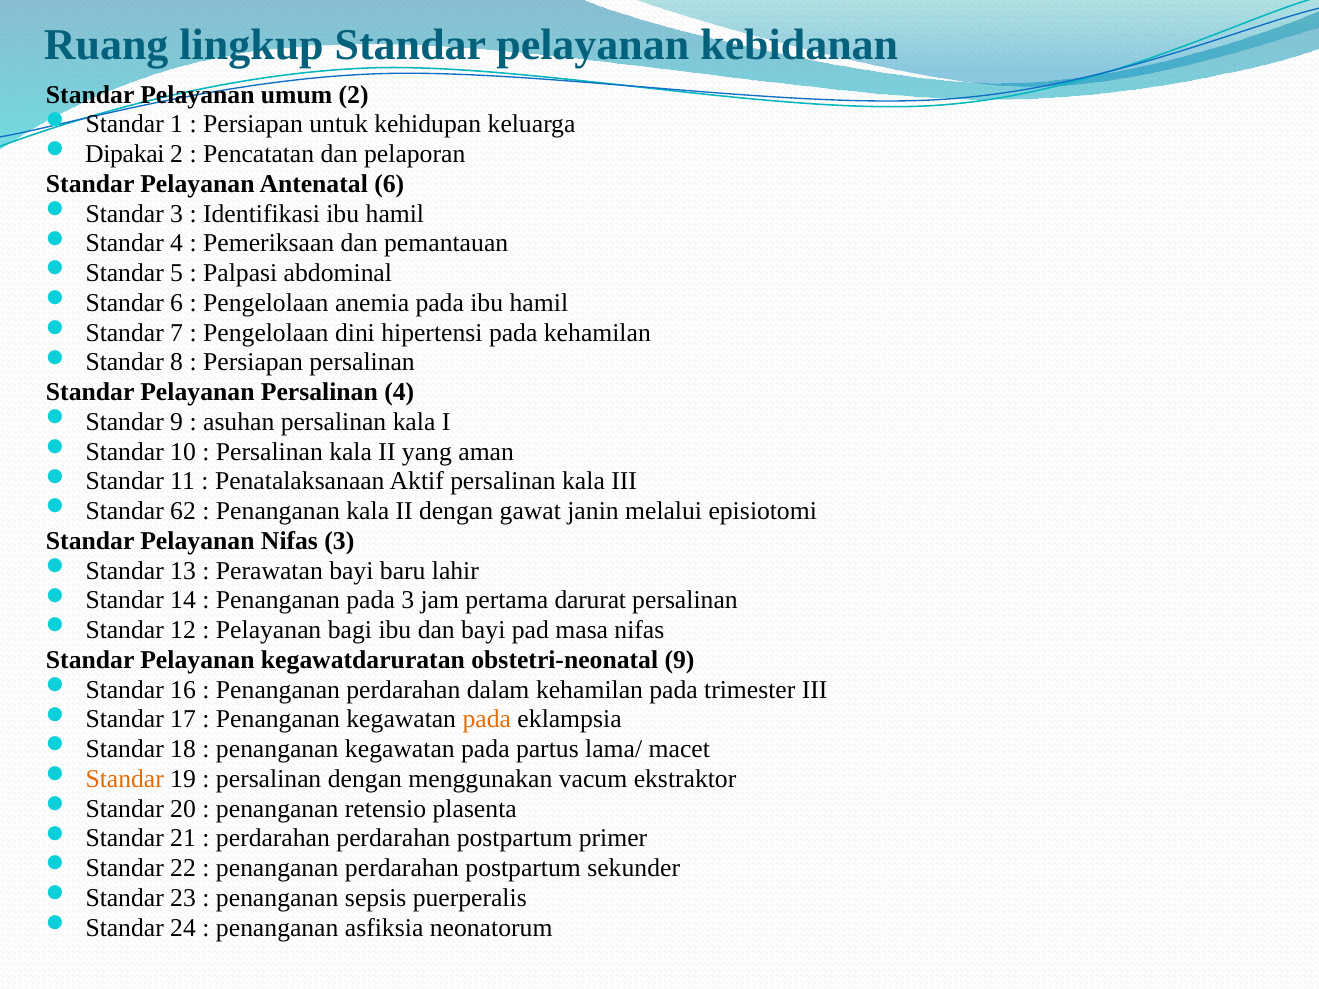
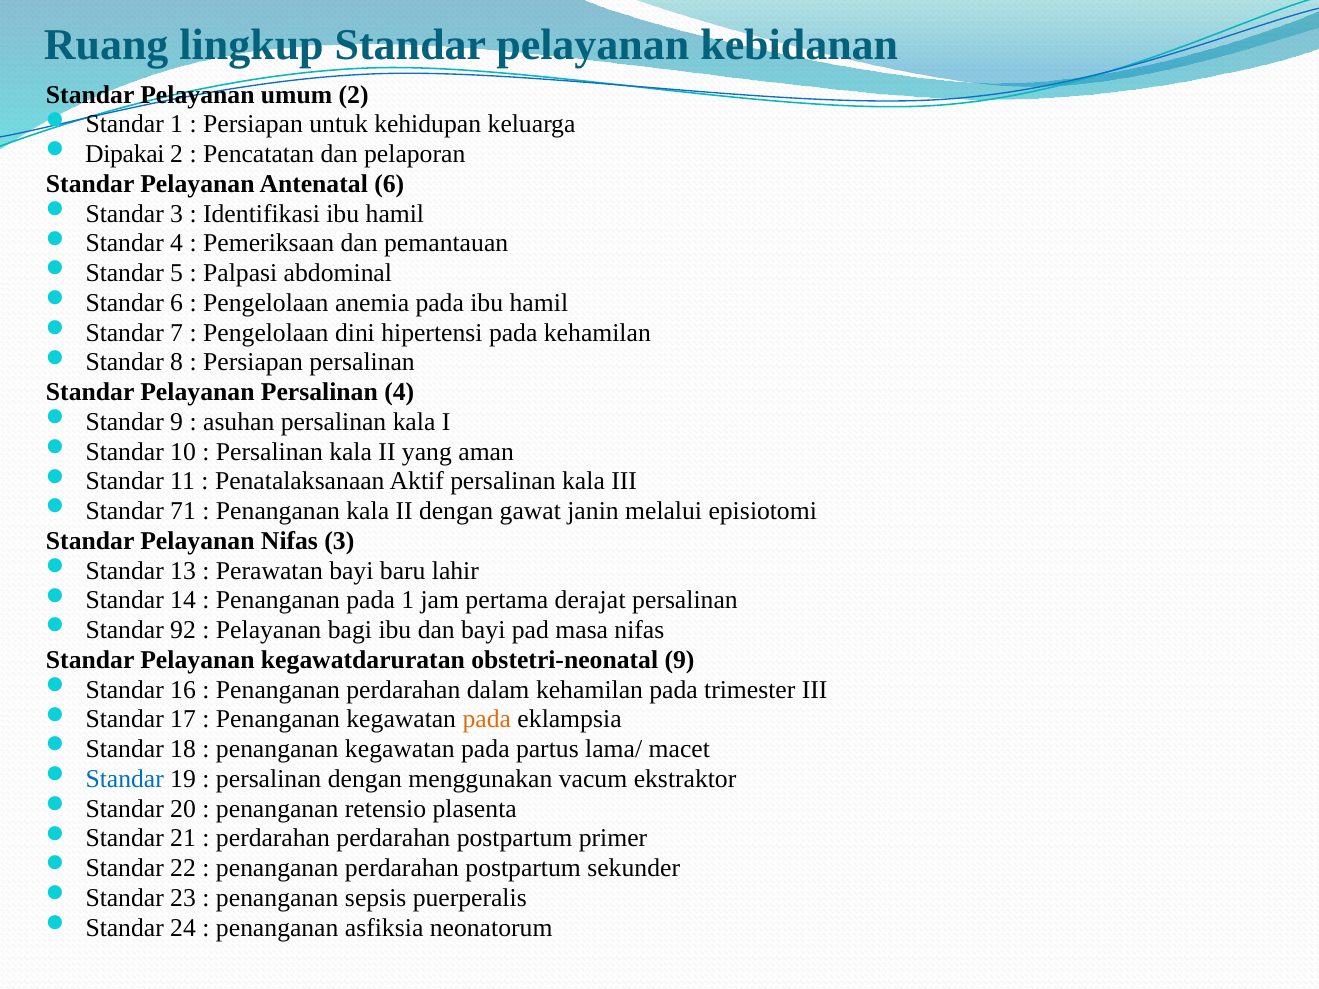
62: 62 -> 71 (183, 511)
pada 3: 3 -> 1 (408, 601)
darurat: darurat -> derajat (590, 601)
12: 12 -> 92 (183, 630)
Standar colour: orange -> blue (125, 779)
